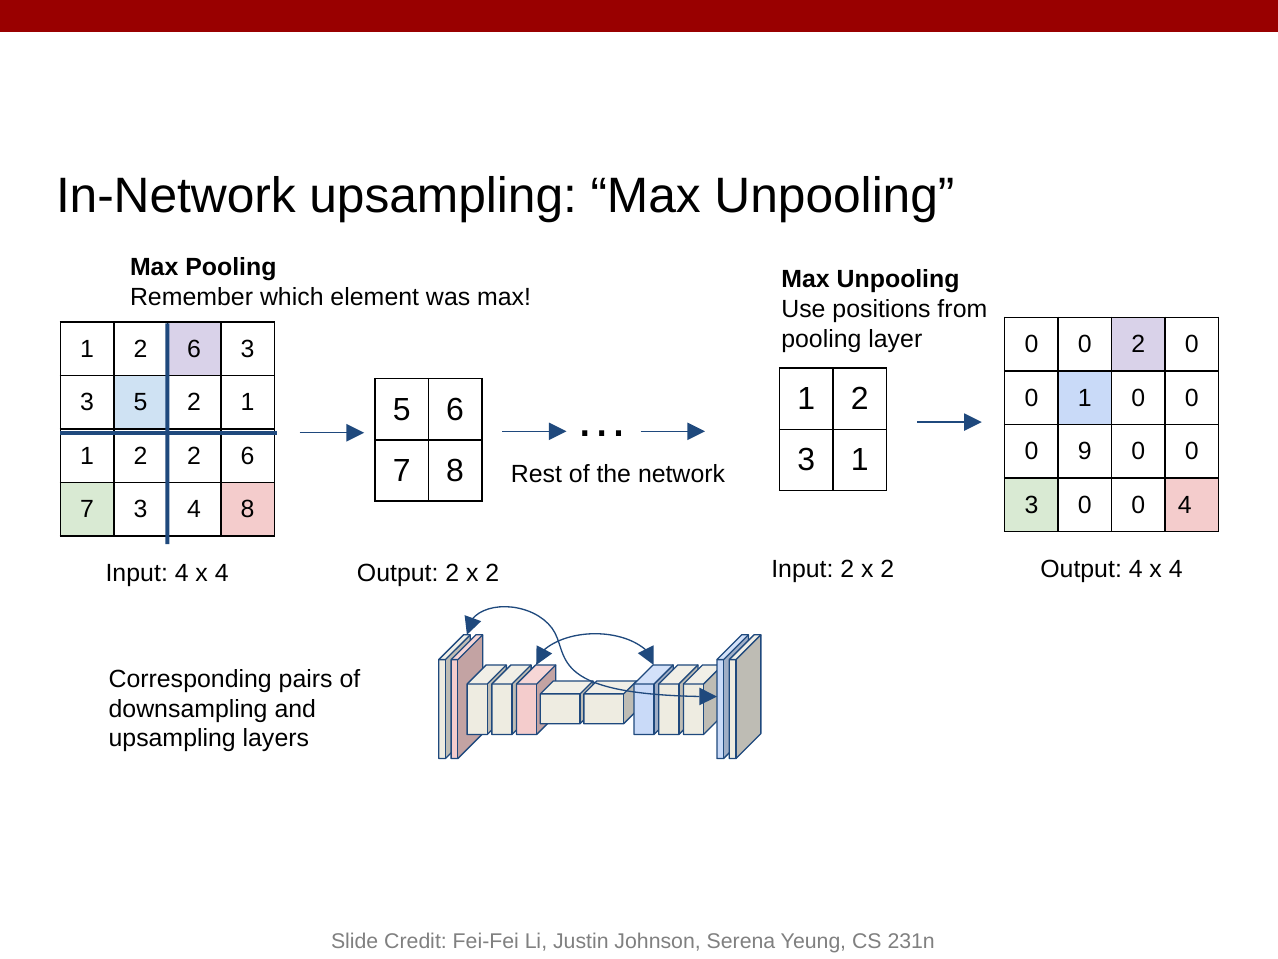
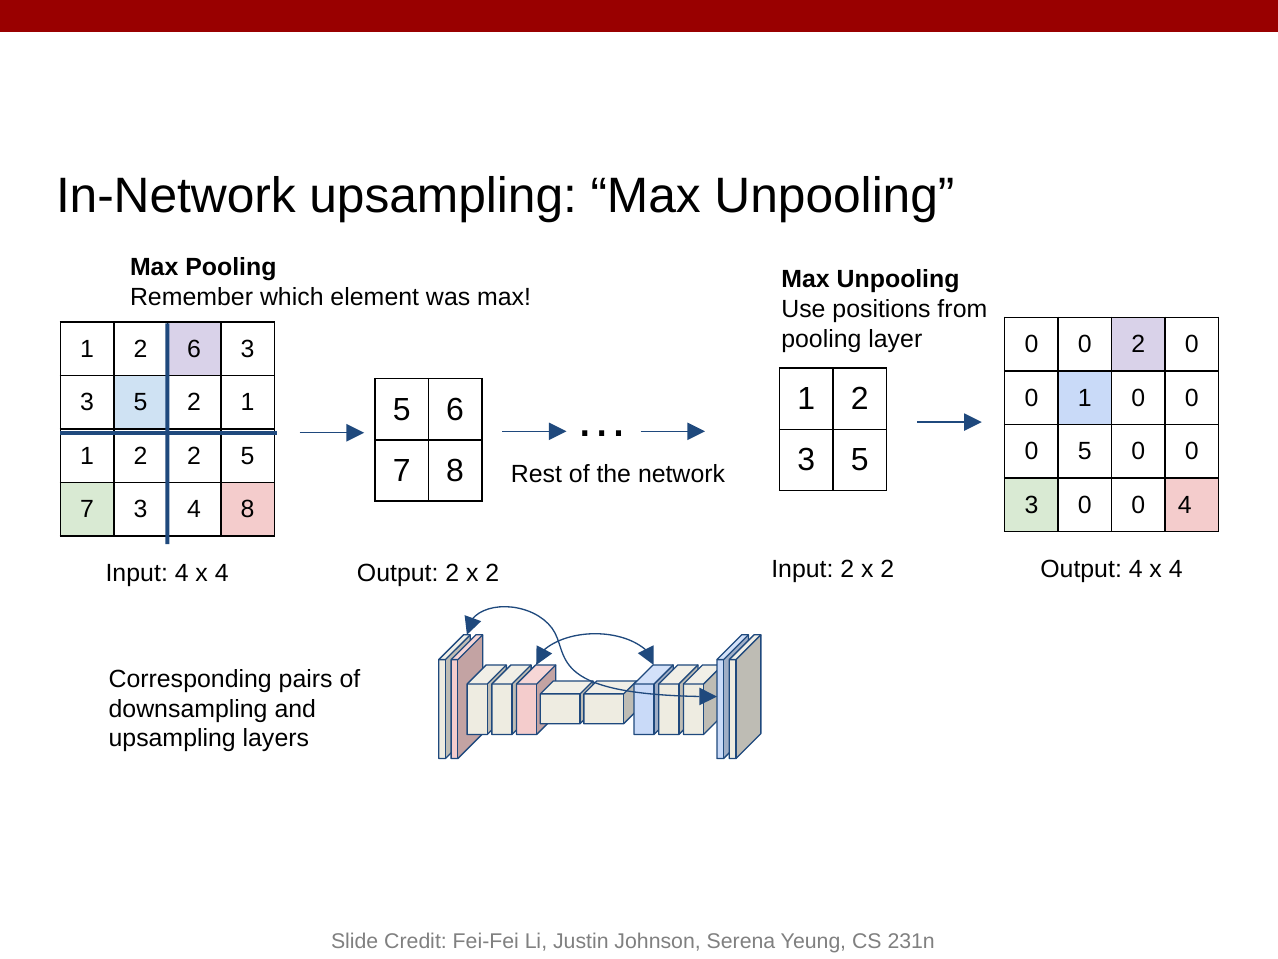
0 9: 9 -> 5 (1085, 451)
2 2 6: 6 -> 5 (248, 456)
1: 1 -> 5 (860, 460)
